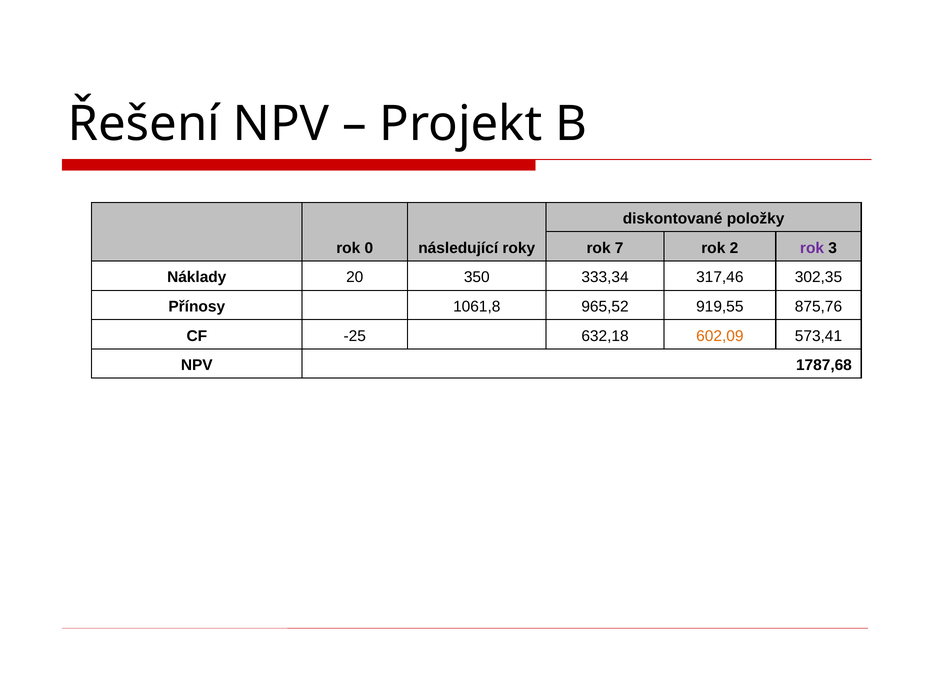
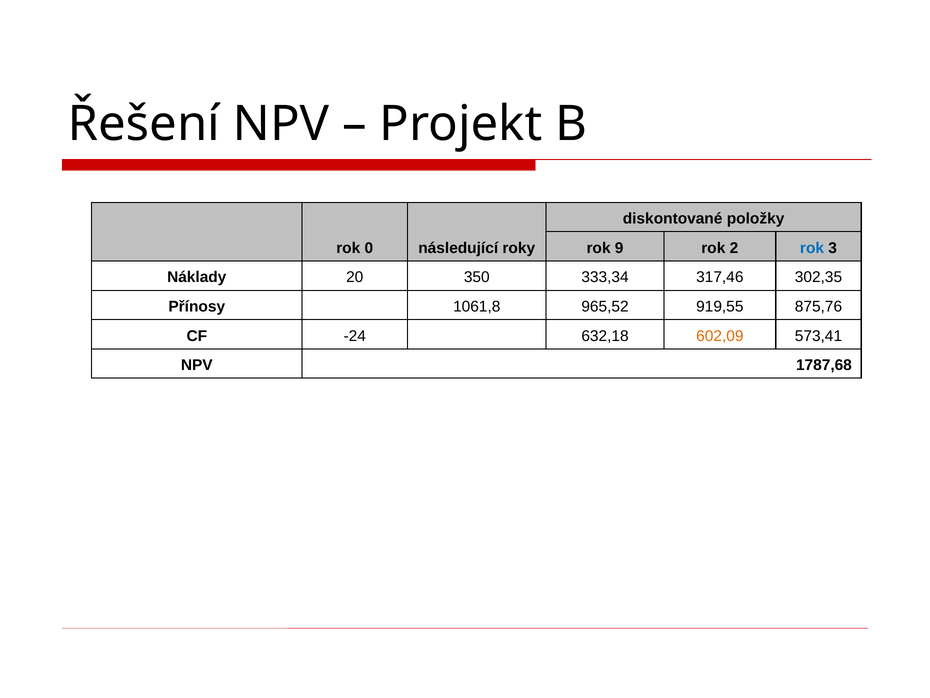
7: 7 -> 9 (619, 248)
rok colour: purple -> blue (812, 248)
-25: -25 -> -24 (355, 336)
